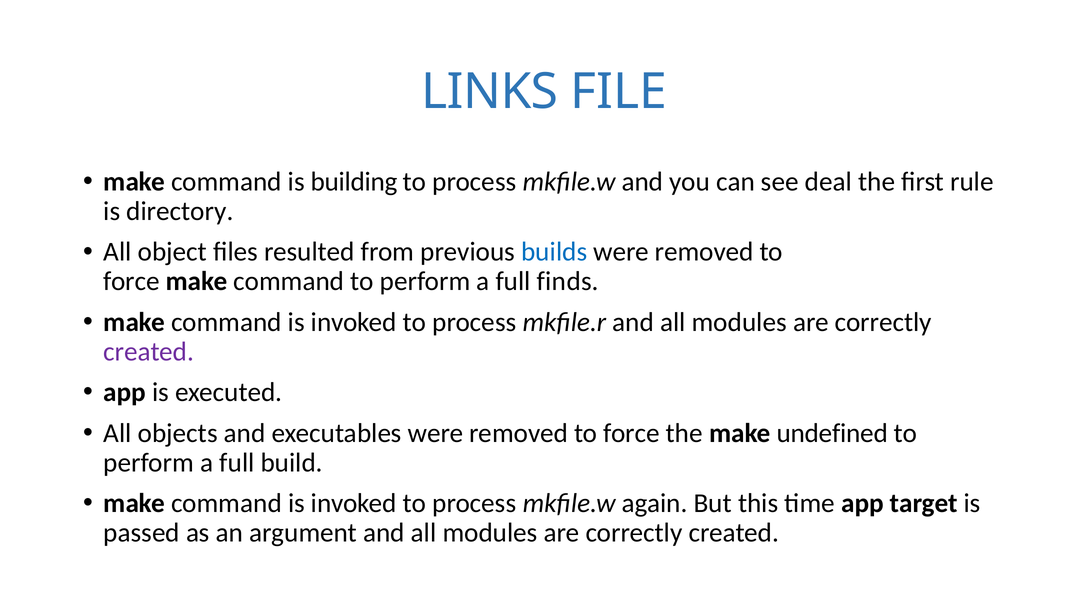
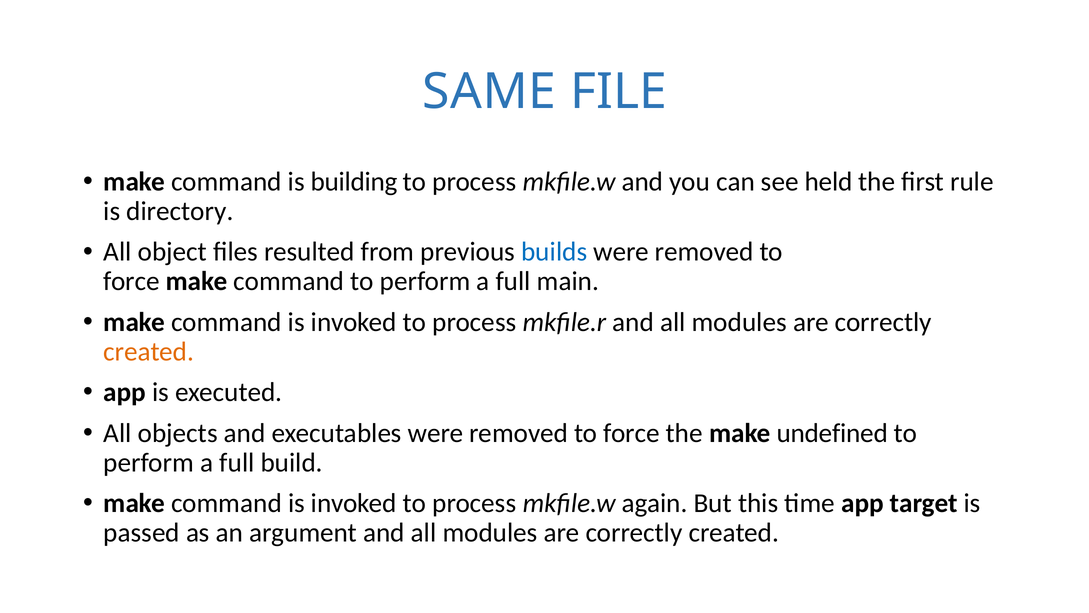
LINKS: LINKS -> SAME (489, 91)
deal: deal -> held (829, 182)
finds: finds -> main (568, 281)
created colour: purple -> orange (149, 351)
